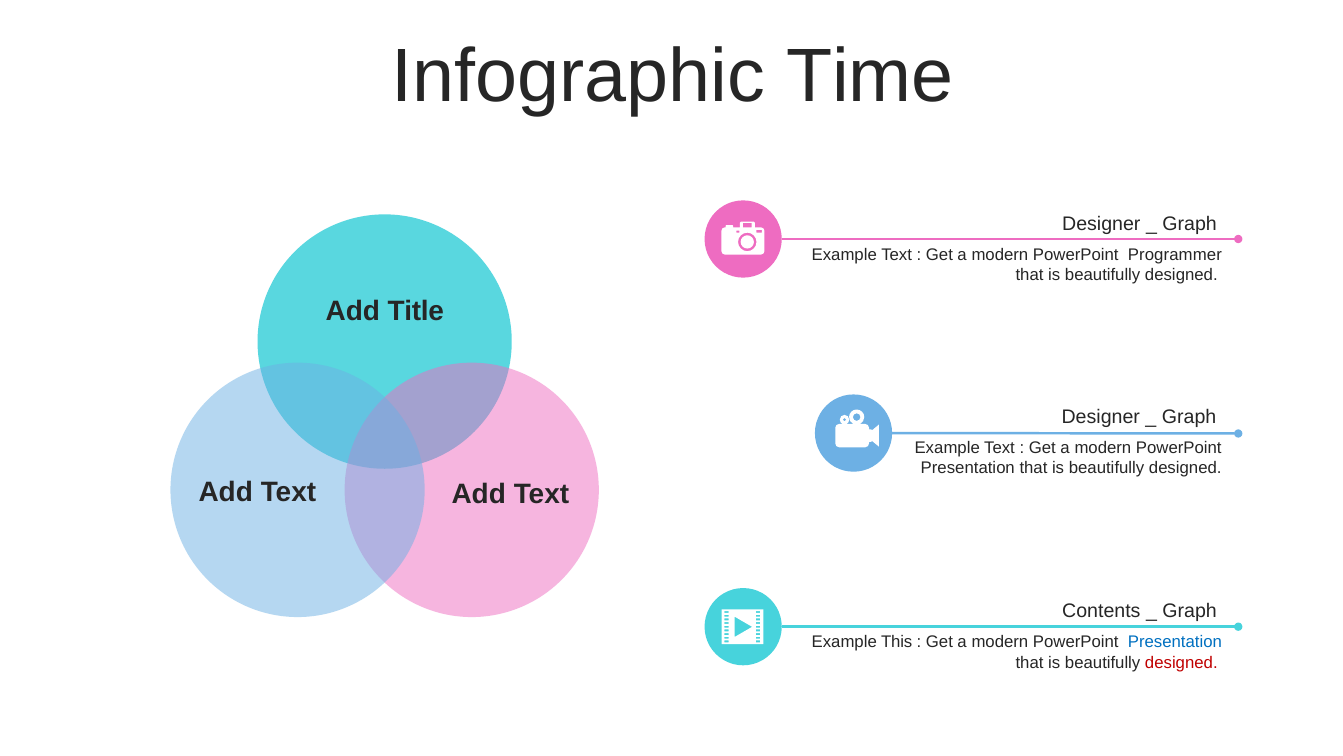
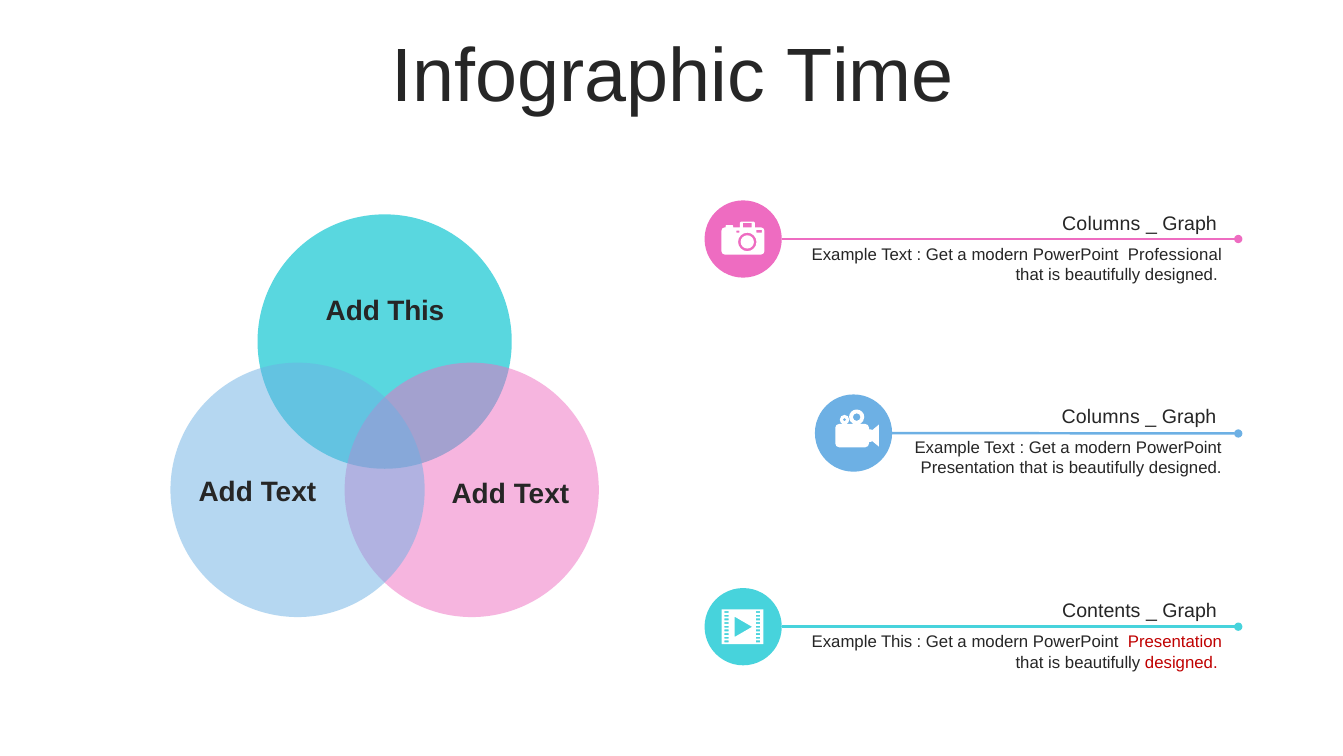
Designer: Designer -> Columns (1101, 224)
Programmer: Programmer -> Professional (1175, 254)
Add Title: Title -> This (416, 311)
Designer: Designer -> Columns (1101, 417)
Presentation colour: blue -> red (1175, 642)
